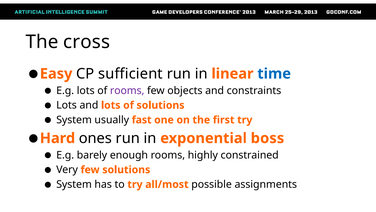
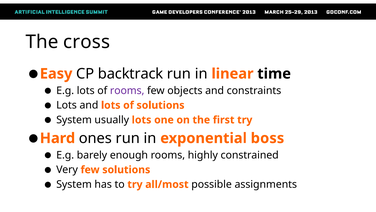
sufficient: sufficient -> backtrack (131, 74)
time colour: blue -> black (274, 74)
usually fast: fast -> lots (142, 120)
